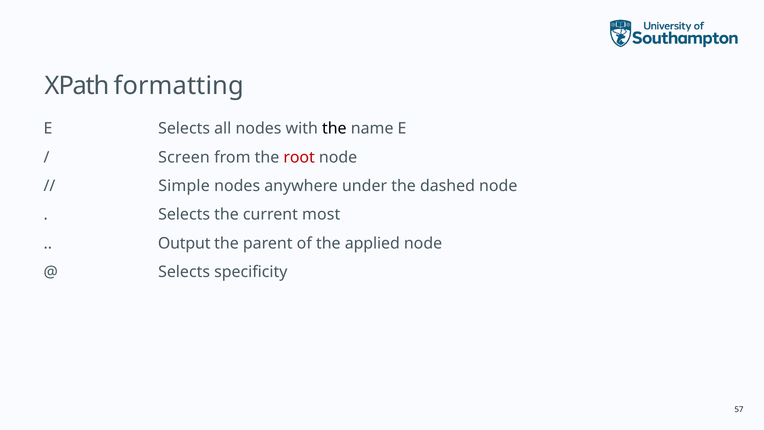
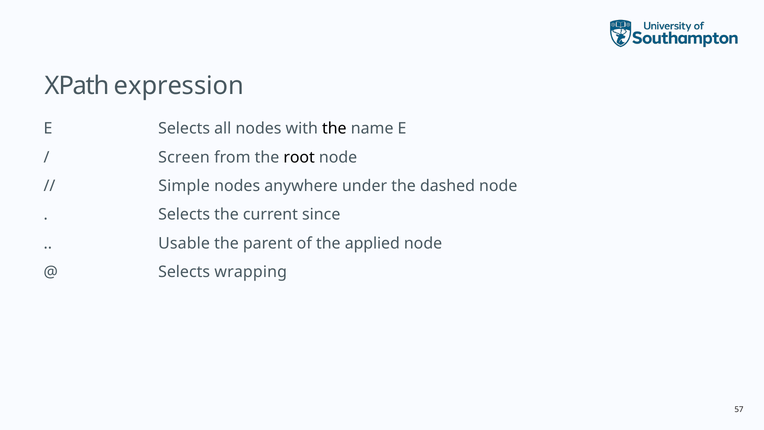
formatting: formatting -> expression (179, 86)
root colour: red -> black (299, 157)
most: most -> since (321, 214)
Output: Output -> Usable (184, 243)
specificity: specificity -> wrapping (251, 272)
